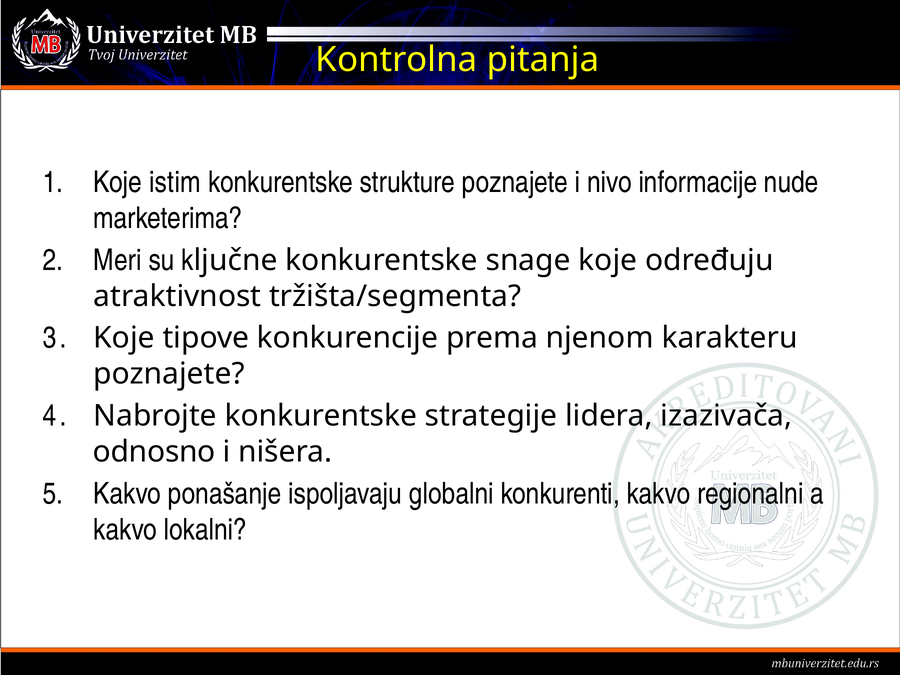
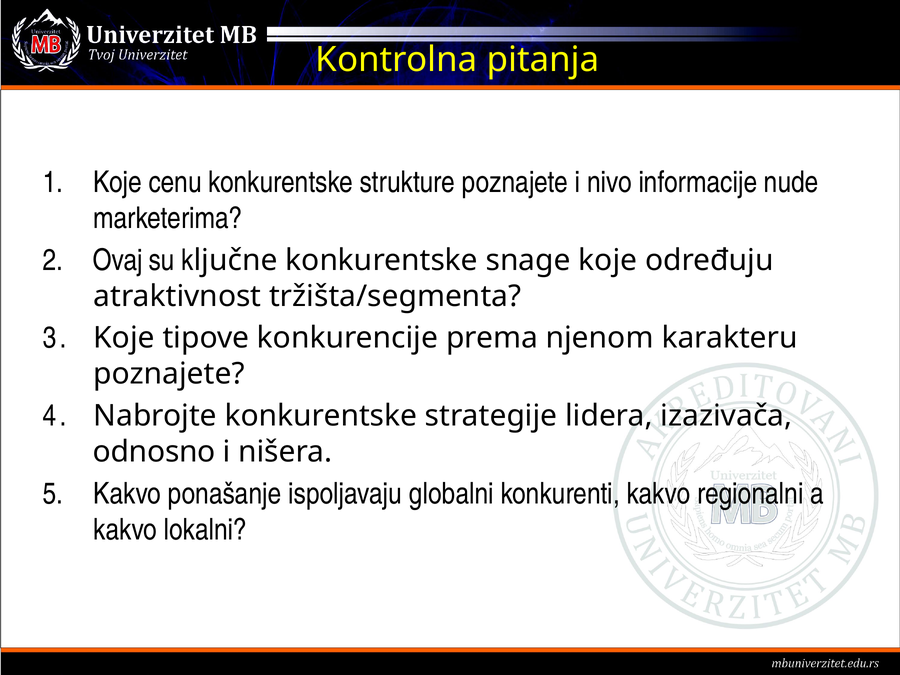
istim: istim -> cenu (175, 182)
Meri: Meri -> Ovaj (118, 260)
